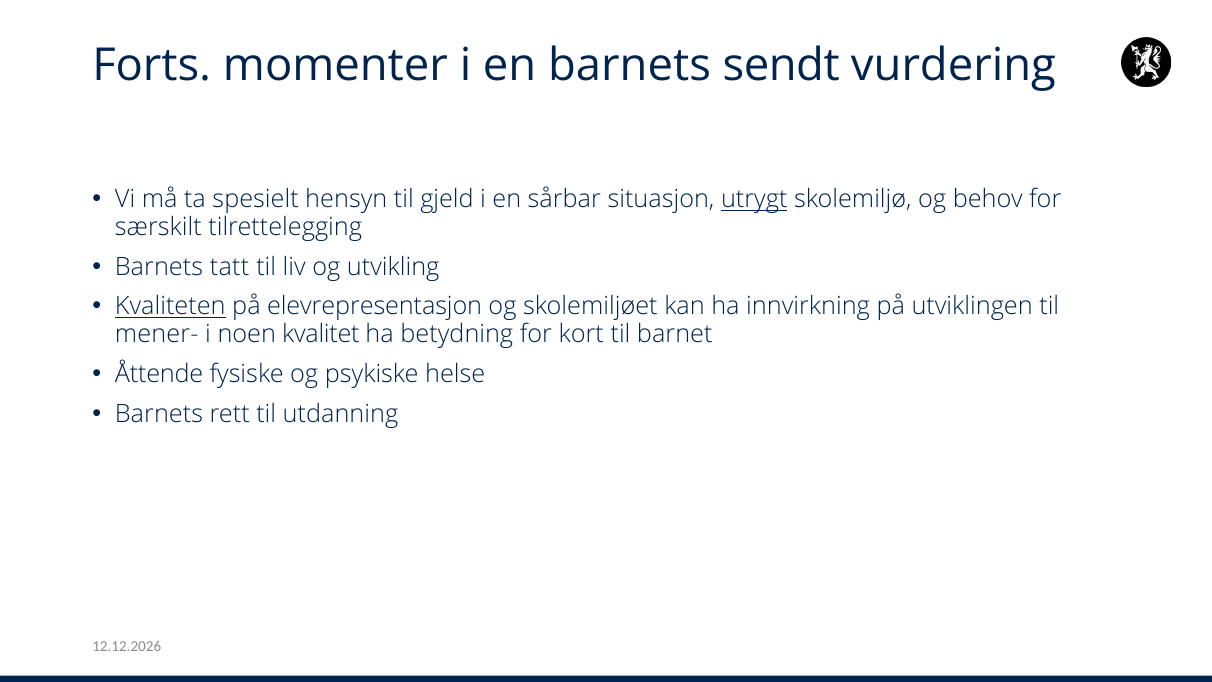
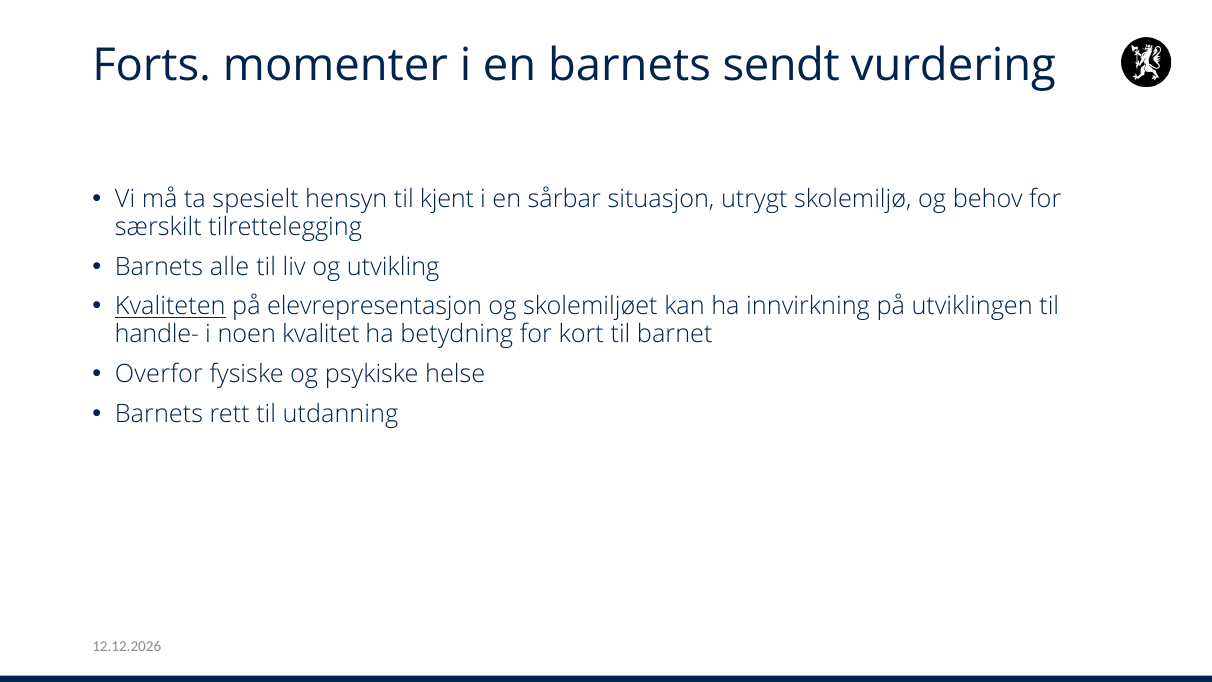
gjeld: gjeld -> kjent (447, 199)
utrygt underline: present -> none (754, 199)
tatt: tatt -> alle (230, 267)
mener-: mener- -> handle- (157, 334)
Åttende: Åttende -> Overfor (159, 374)
